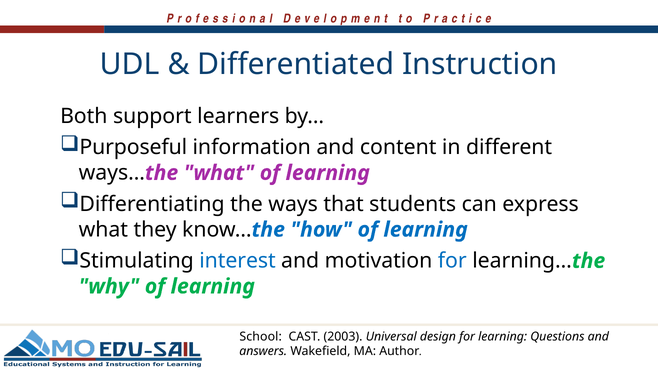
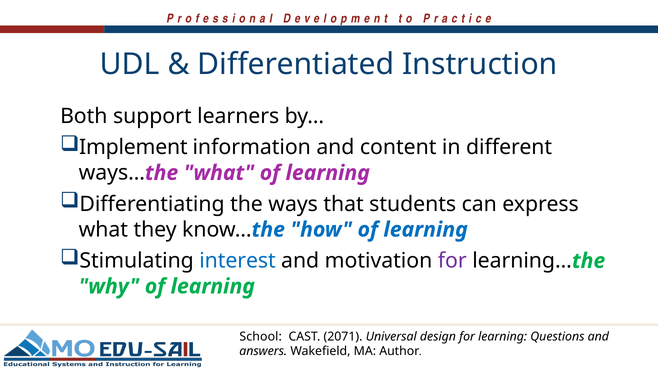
Purposeful: Purposeful -> Implement (133, 147)
for colour: blue -> purple (452, 261)
2003: 2003 -> 2071 (343, 337)
